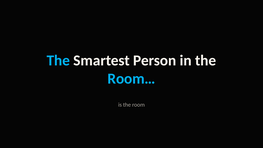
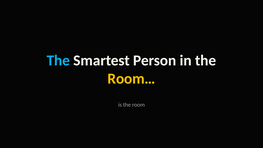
Room… colour: light blue -> yellow (131, 79)
